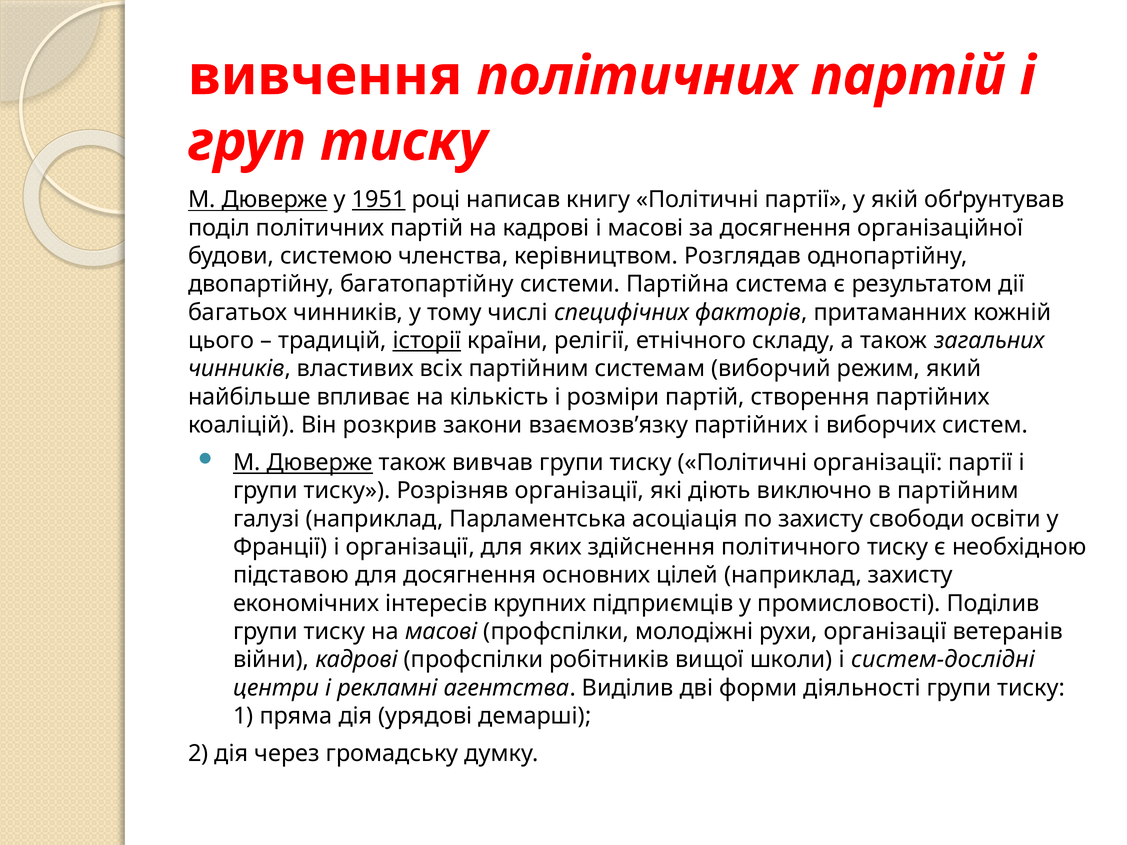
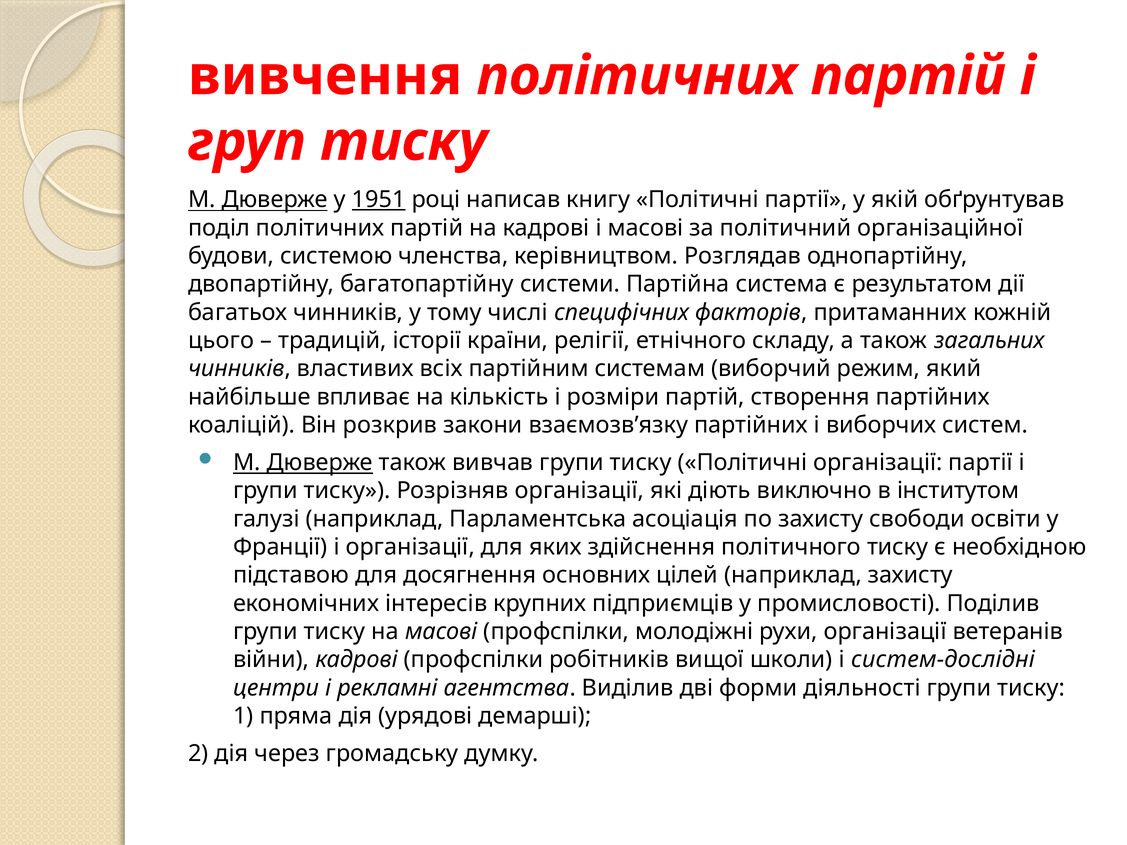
за досягнення: досягнення -> політичний (786, 228)
історії underline: present -> none (427, 341)
в партійним: партійним -> інститутом (958, 491)
